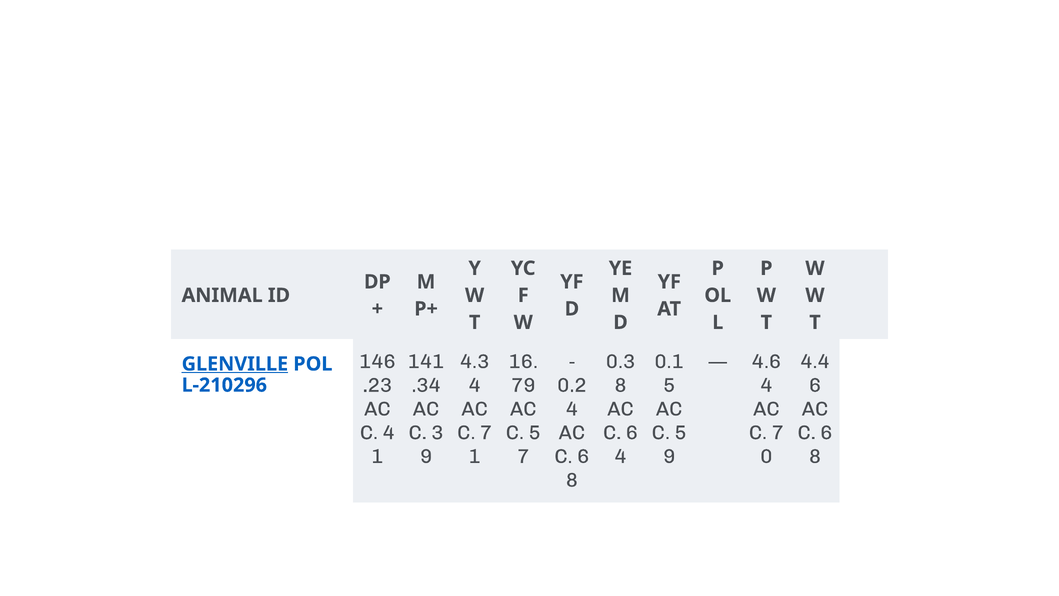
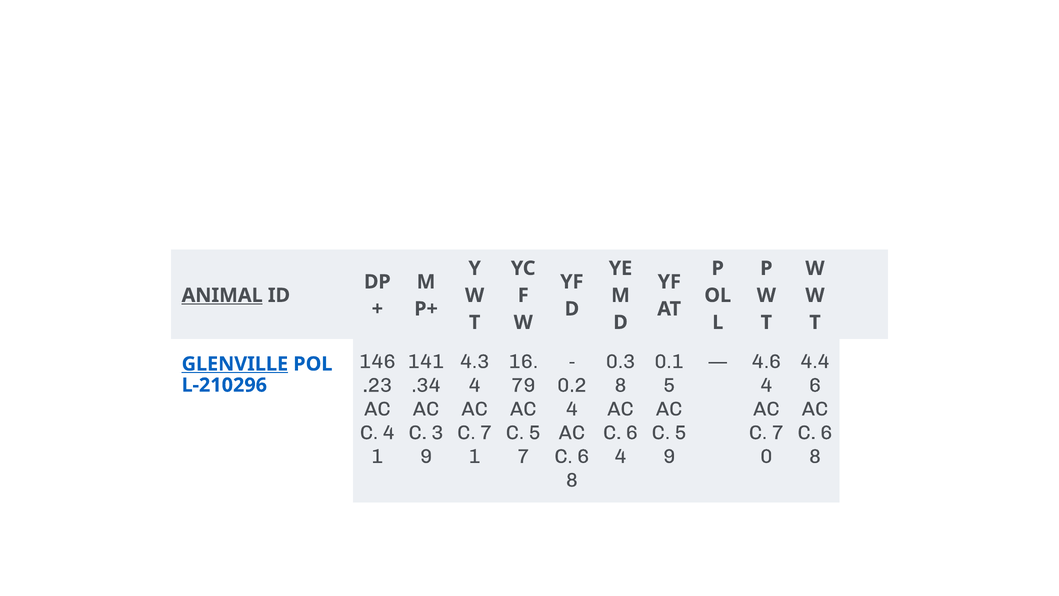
ANIMAL underline: none -> present (222, 295)
